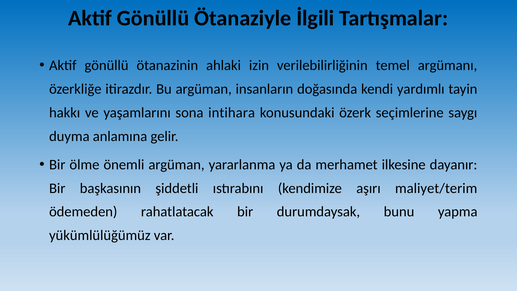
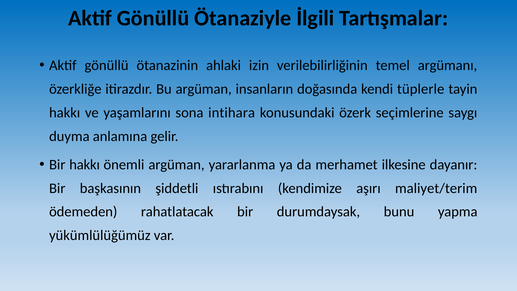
yardımlı: yardımlı -> tüplerle (421, 89)
Bir ölme: ölme -> hakkı (85, 165)
